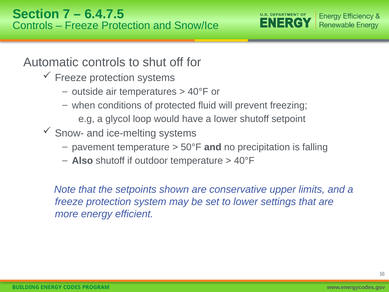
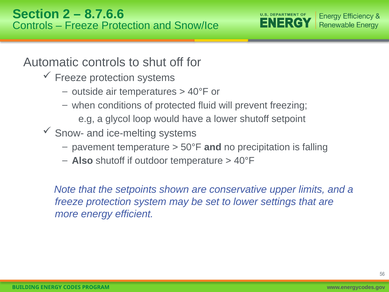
7: 7 -> 2 (66, 14)
6.4.7.5: 6.4.7.5 -> 8.7.6.6 (104, 14)
